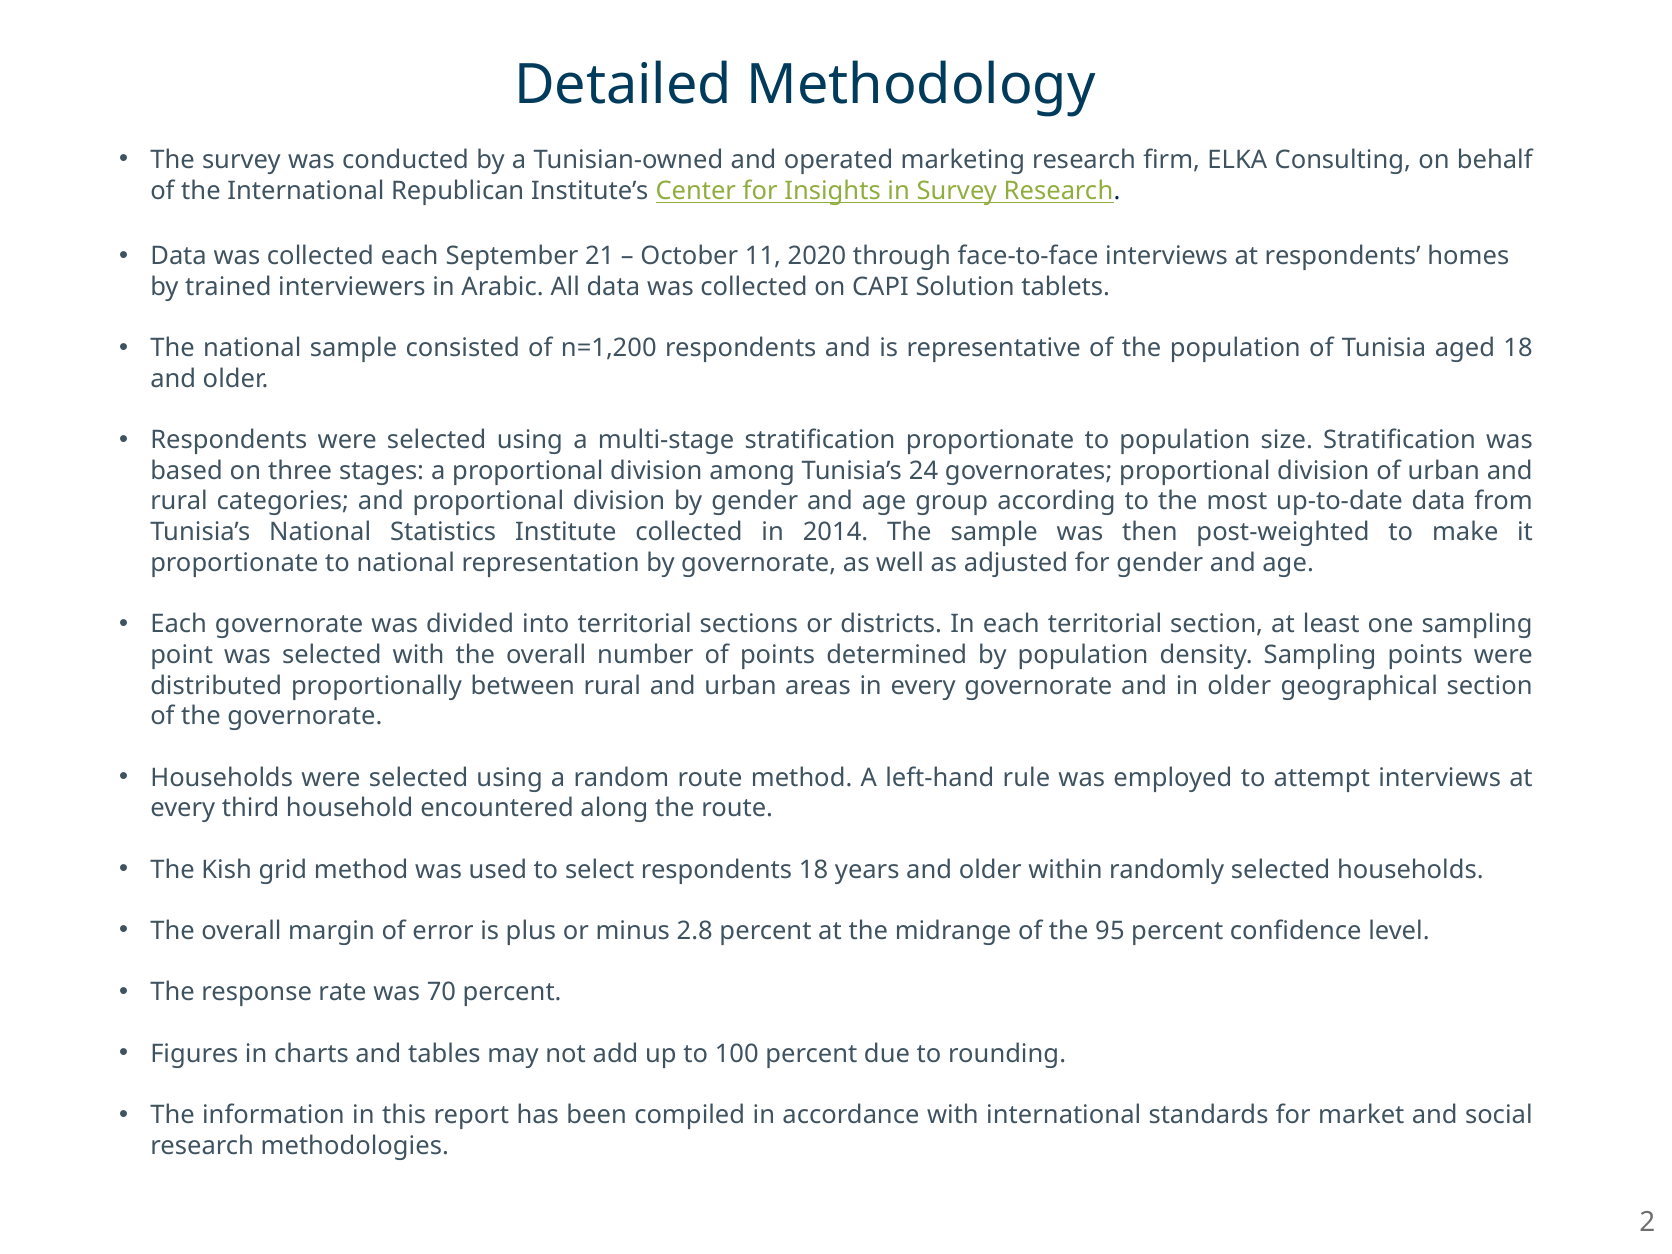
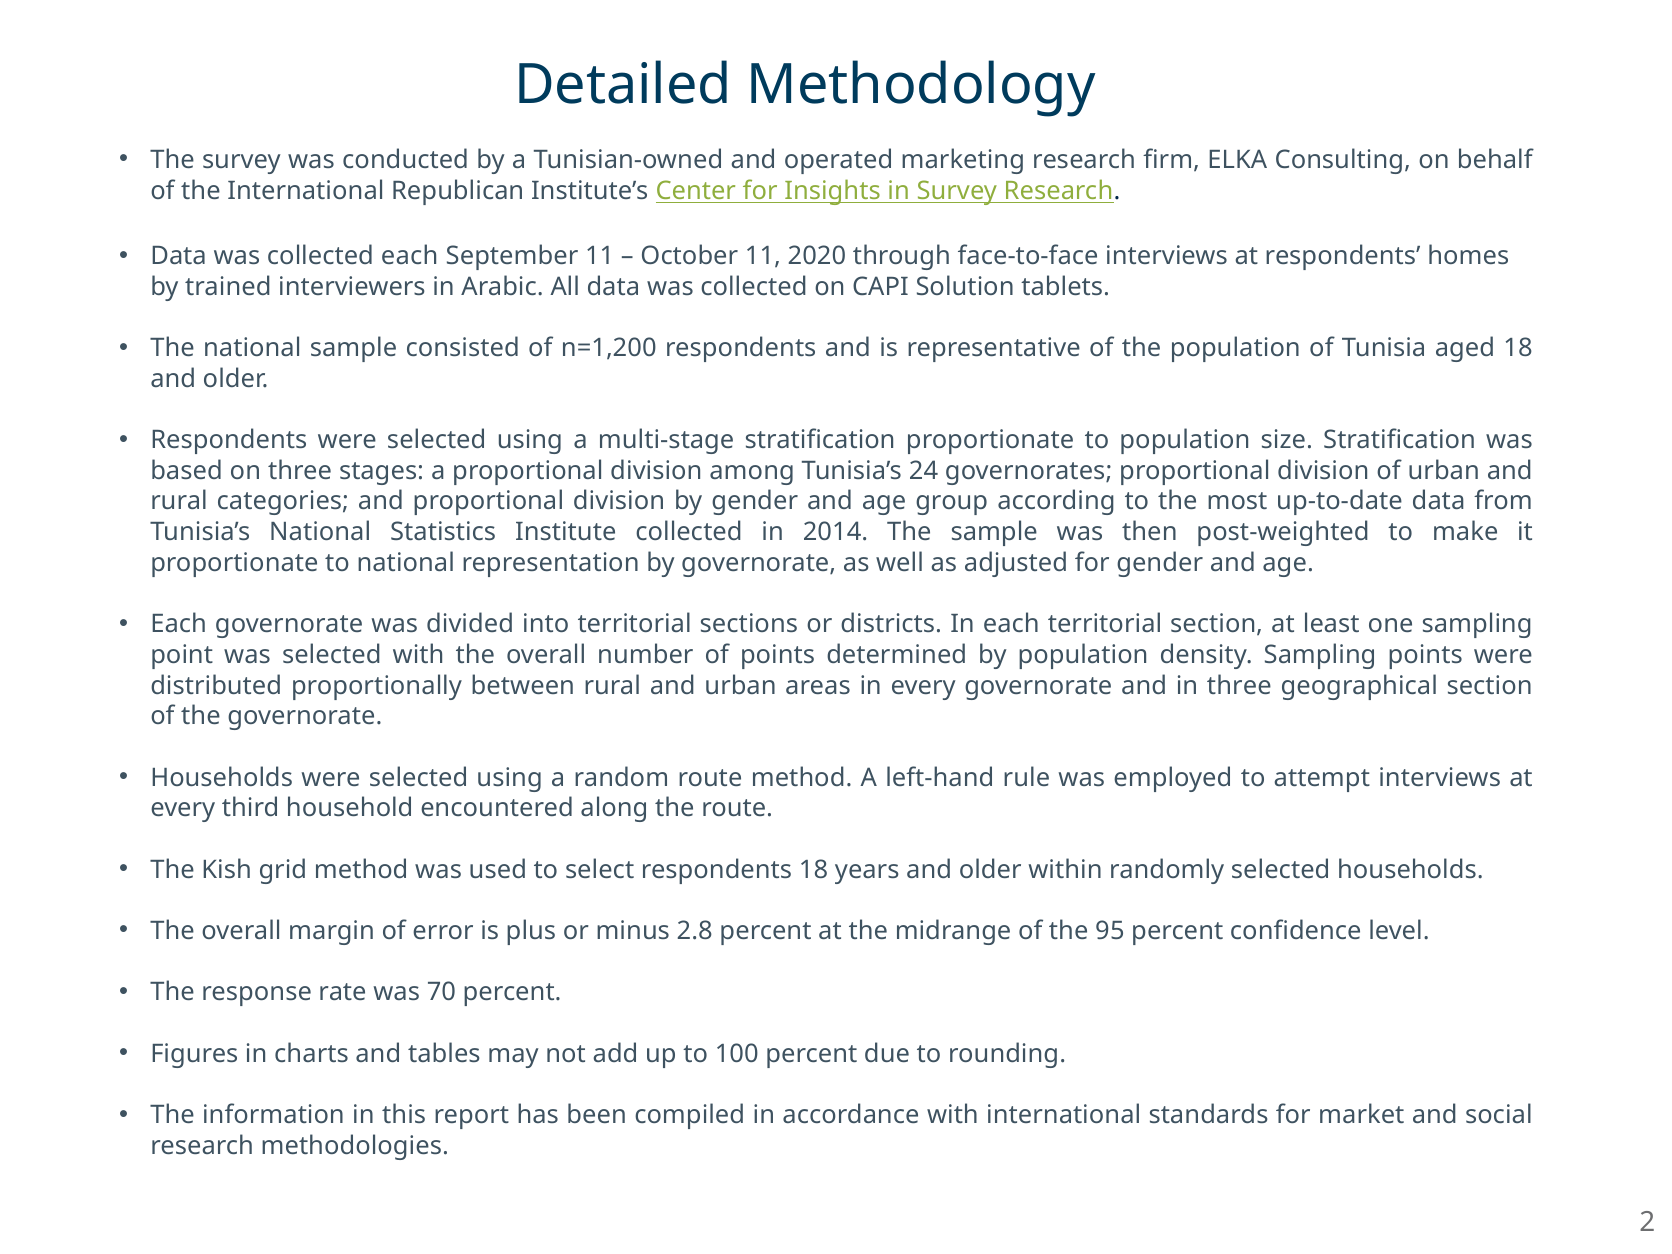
September 21: 21 -> 11 (600, 256)
in older: older -> three (1239, 686)
